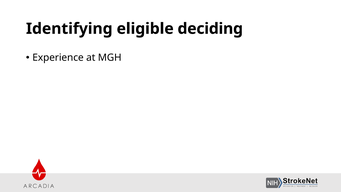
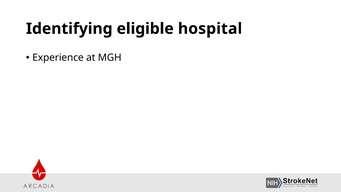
deciding: deciding -> hospital (210, 29)
